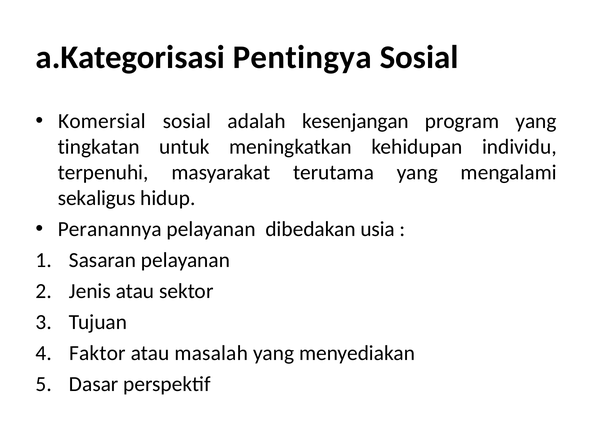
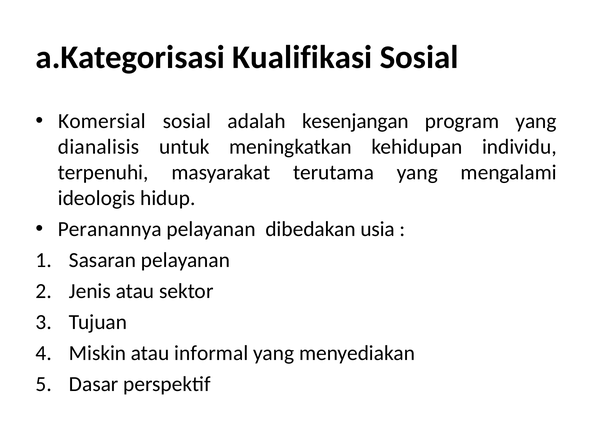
Pentingya: Pentingya -> Kualifikasi (302, 57)
tingkatan: tingkatan -> dianalisis (99, 147)
sekaligus: sekaligus -> ideologis (97, 198)
Faktor: Faktor -> Miskin (98, 353)
masalah: masalah -> informal (211, 353)
